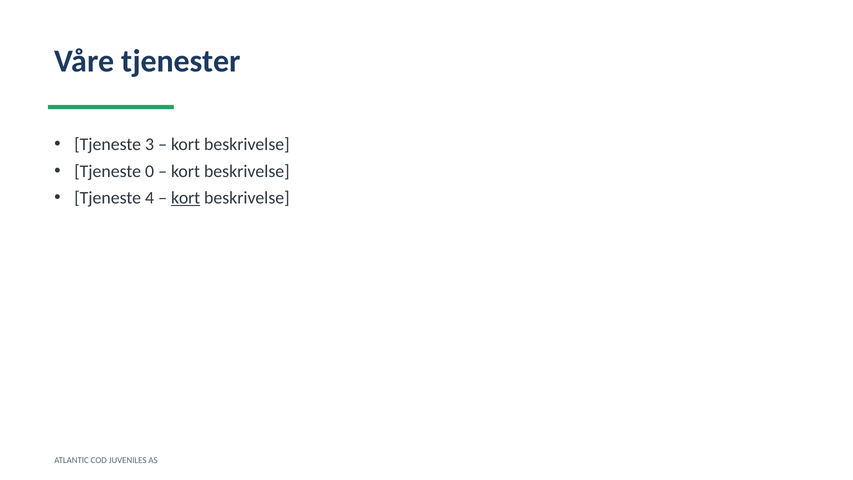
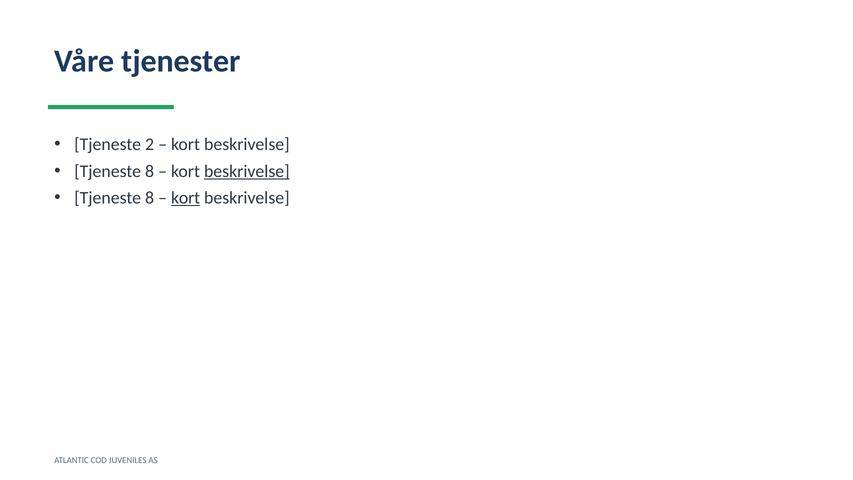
3: 3 -> 2 (150, 144)
0: 0 -> 8 (150, 171)
beskrivelse underline: none -> present (247, 171)
4: 4 -> 8 (150, 198)
